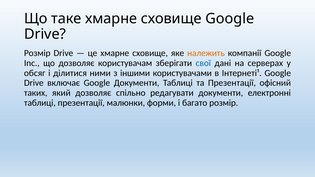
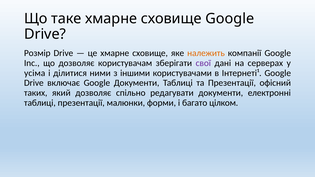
свої colour: blue -> purple (203, 63)
обсяг: обсяг -> усіма (35, 73)
багато розмір: розмір -> цілком (224, 103)
